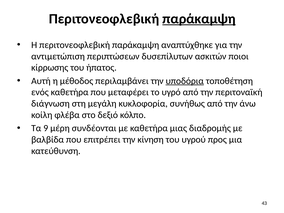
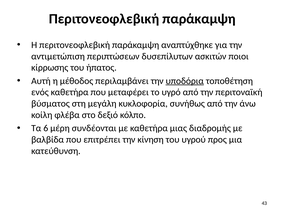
παράκαμψη underline: present -> none (199, 19)
διάγνωση: διάγνωση -> βύσματος (50, 104)
9: 9 -> 6 (46, 128)
